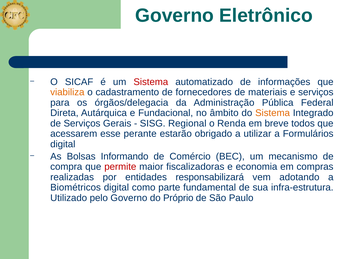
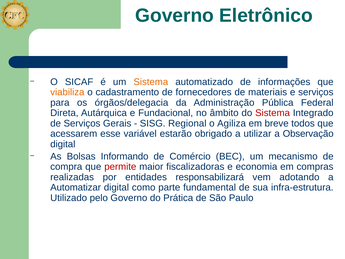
Sistema colour: red -> orange (151, 82)
Sistema colour: orange -> red (273, 113)
Renda: Renda -> Agiliza (232, 123)
perante: perante -> variável (140, 134)
Formulários: Formulários -> Observação (308, 134)
Biométricos: Biométricos -> Automatizar (76, 187)
Próprio: Próprio -> Prática (178, 198)
